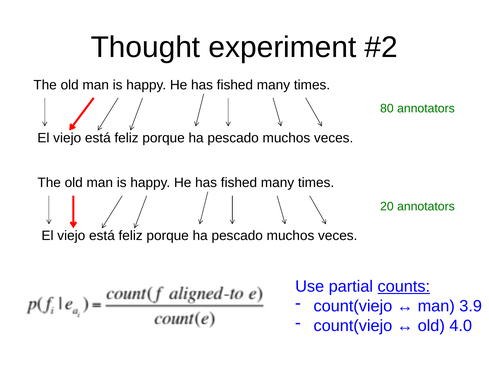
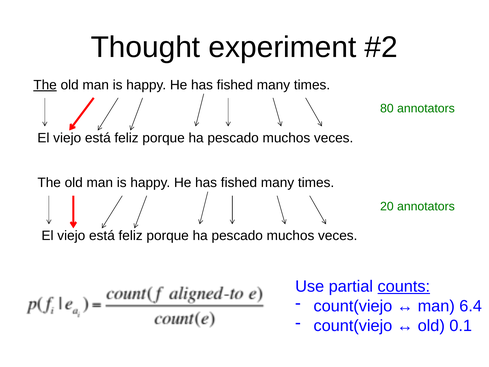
The underline: none -> present (45, 85)
3.9: 3.9 -> 6.4 (471, 306)
4.0: 4.0 -> 0.1 (461, 325)
